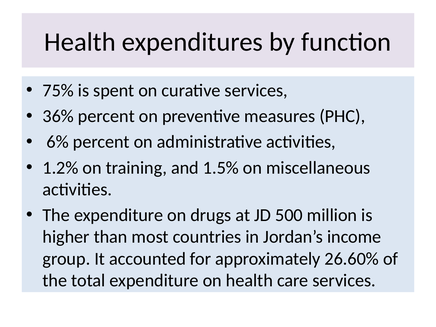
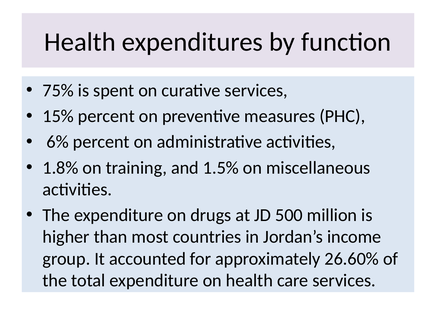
36%: 36% -> 15% (58, 116)
1.2%: 1.2% -> 1.8% (60, 168)
